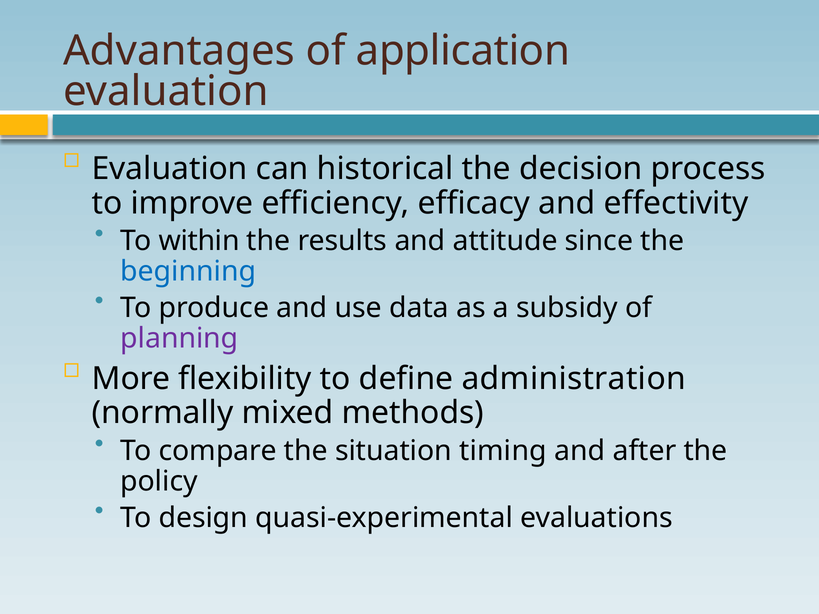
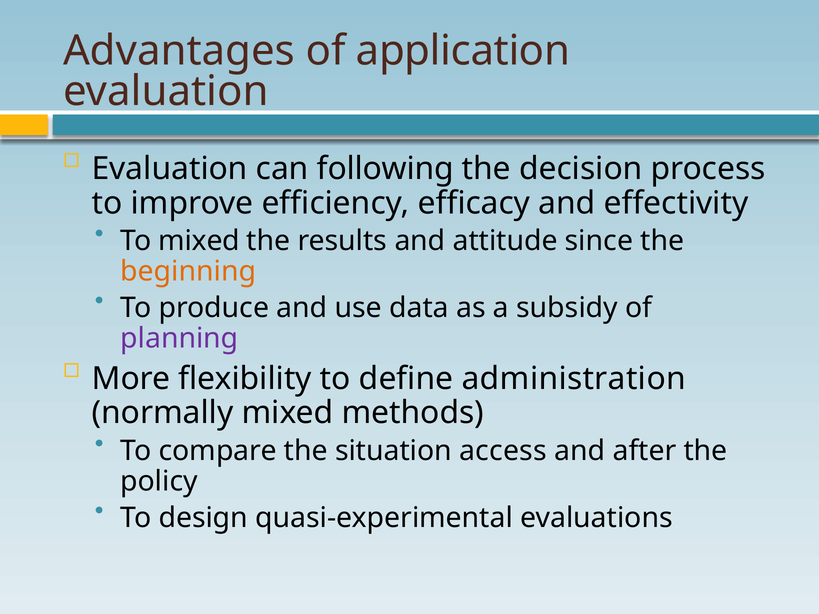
historical: historical -> following (385, 169)
To within: within -> mixed (199, 241)
beginning colour: blue -> orange (188, 272)
timing: timing -> access (503, 451)
